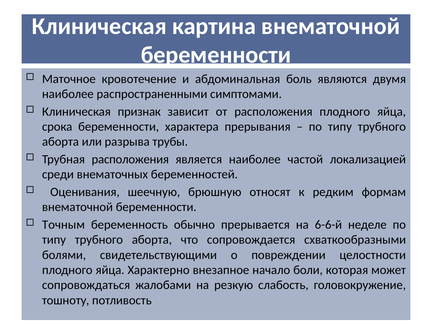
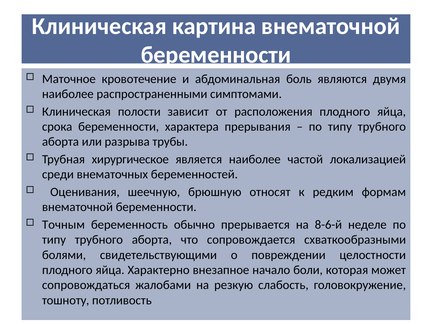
признак: признак -> полости (139, 112)
Трубная расположения: расположения -> хирургическое (130, 159)
6-6-й: 6-6-й -> 8-6-й (328, 225)
